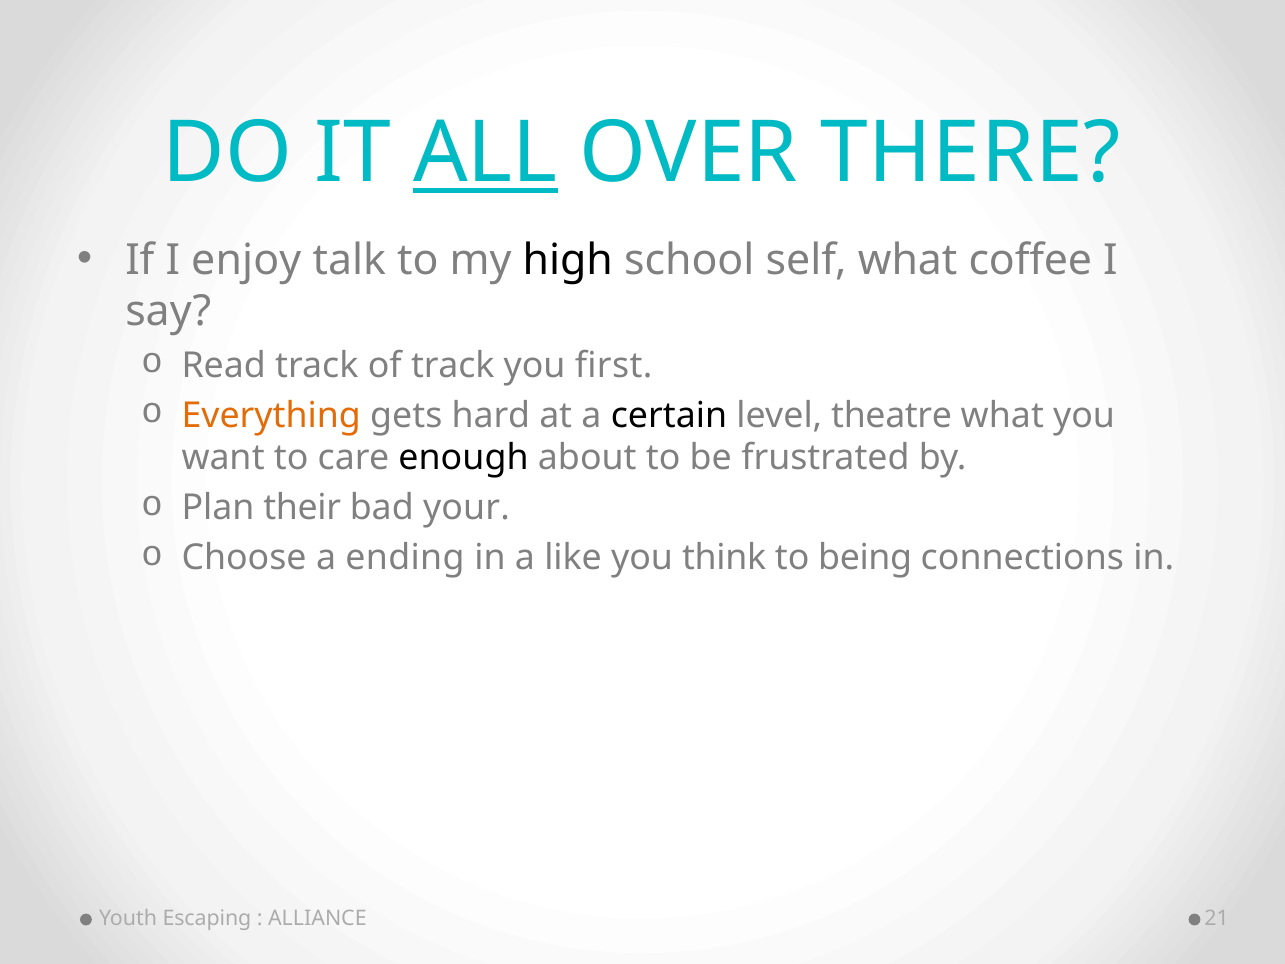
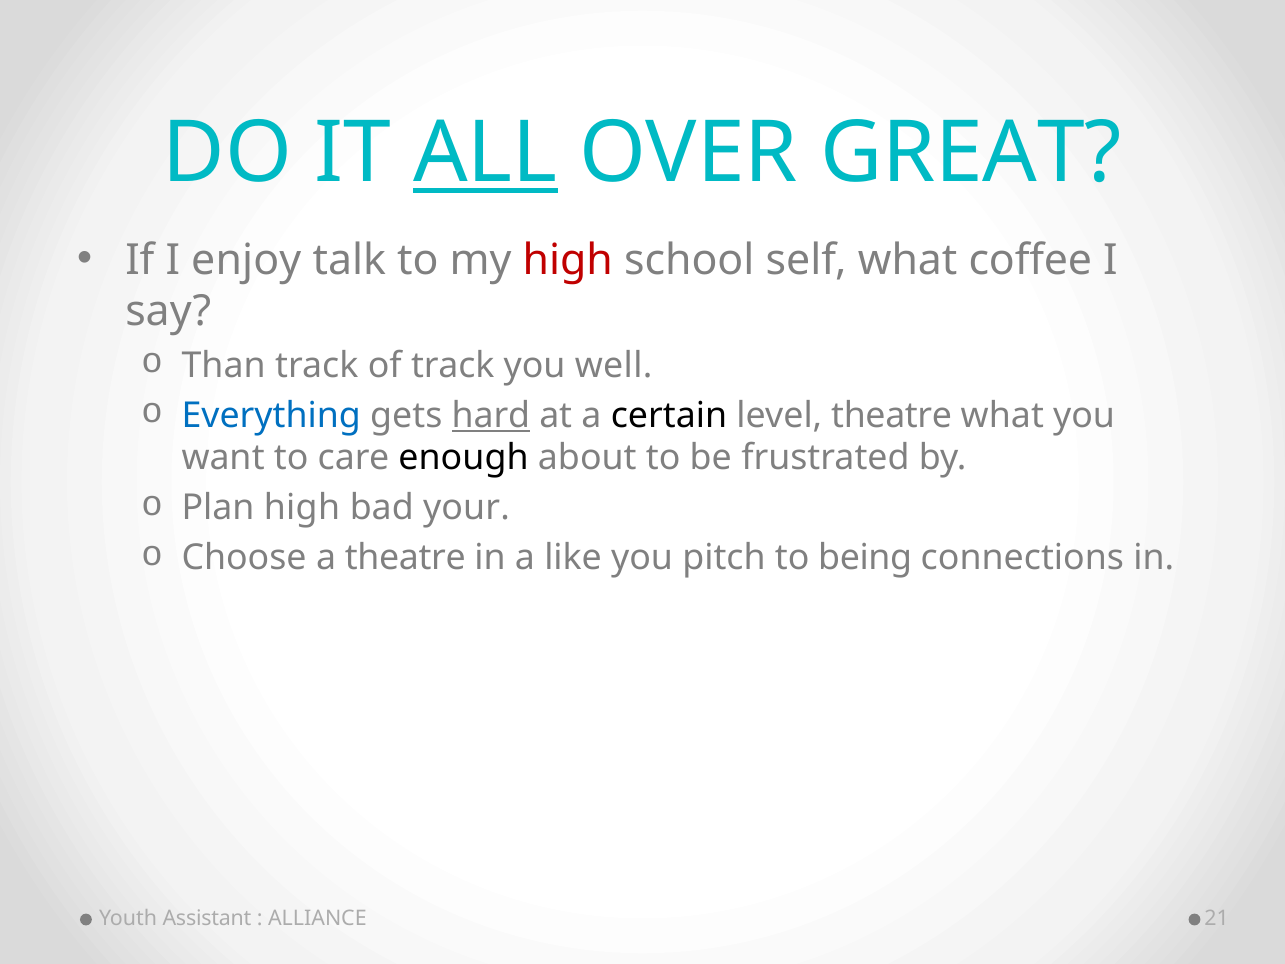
THERE: THERE -> GREAT (971, 154)
high colour: black -> red (568, 260)
Read: Read -> Than (224, 365)
first: first -> well (614, 365)
Everything colour: orange -> blue (271, 415)
hard underline: none -> present (491, 415)
Plan their: their -> high (302, 508)
a ending: ending -> theatre (405, 558)
think: think -> pitch (724, 558)
Escaping: Escaping -> Assistant (207, 919)
